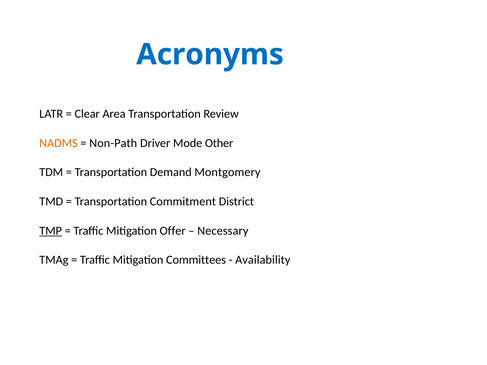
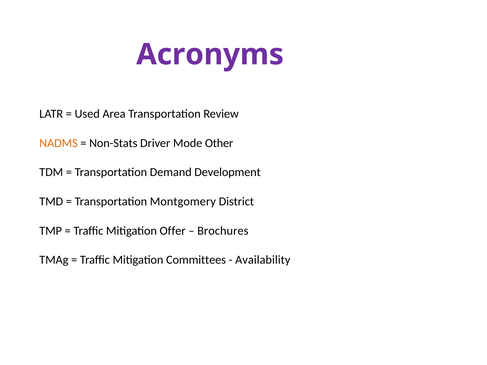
Acronyms colour: blue -> purple (210, 55)
Clear: Clear -> Used (87, 114)
Non-Path: Non-Path -> Non-Stats (113, 143)
Montgomery: Montgomery -> Development (228, 172)
Commitment: Commitment -> Montgomery (183, 202)
TMP underline: present -> none (51, 231)
Necessary: Necessary -> Brochures (223, 231)
